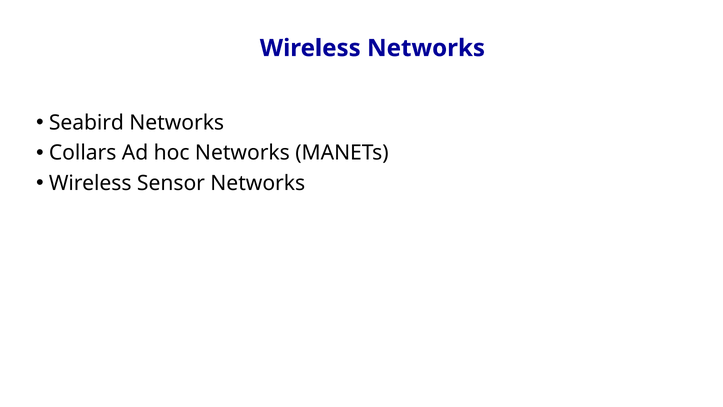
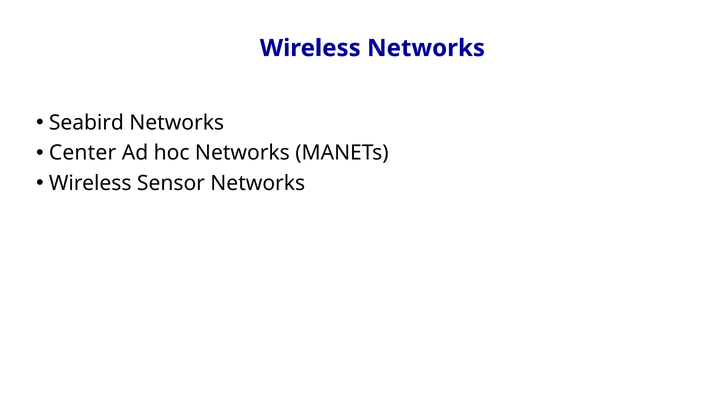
Collars: Collars -> Center (83, 153)
